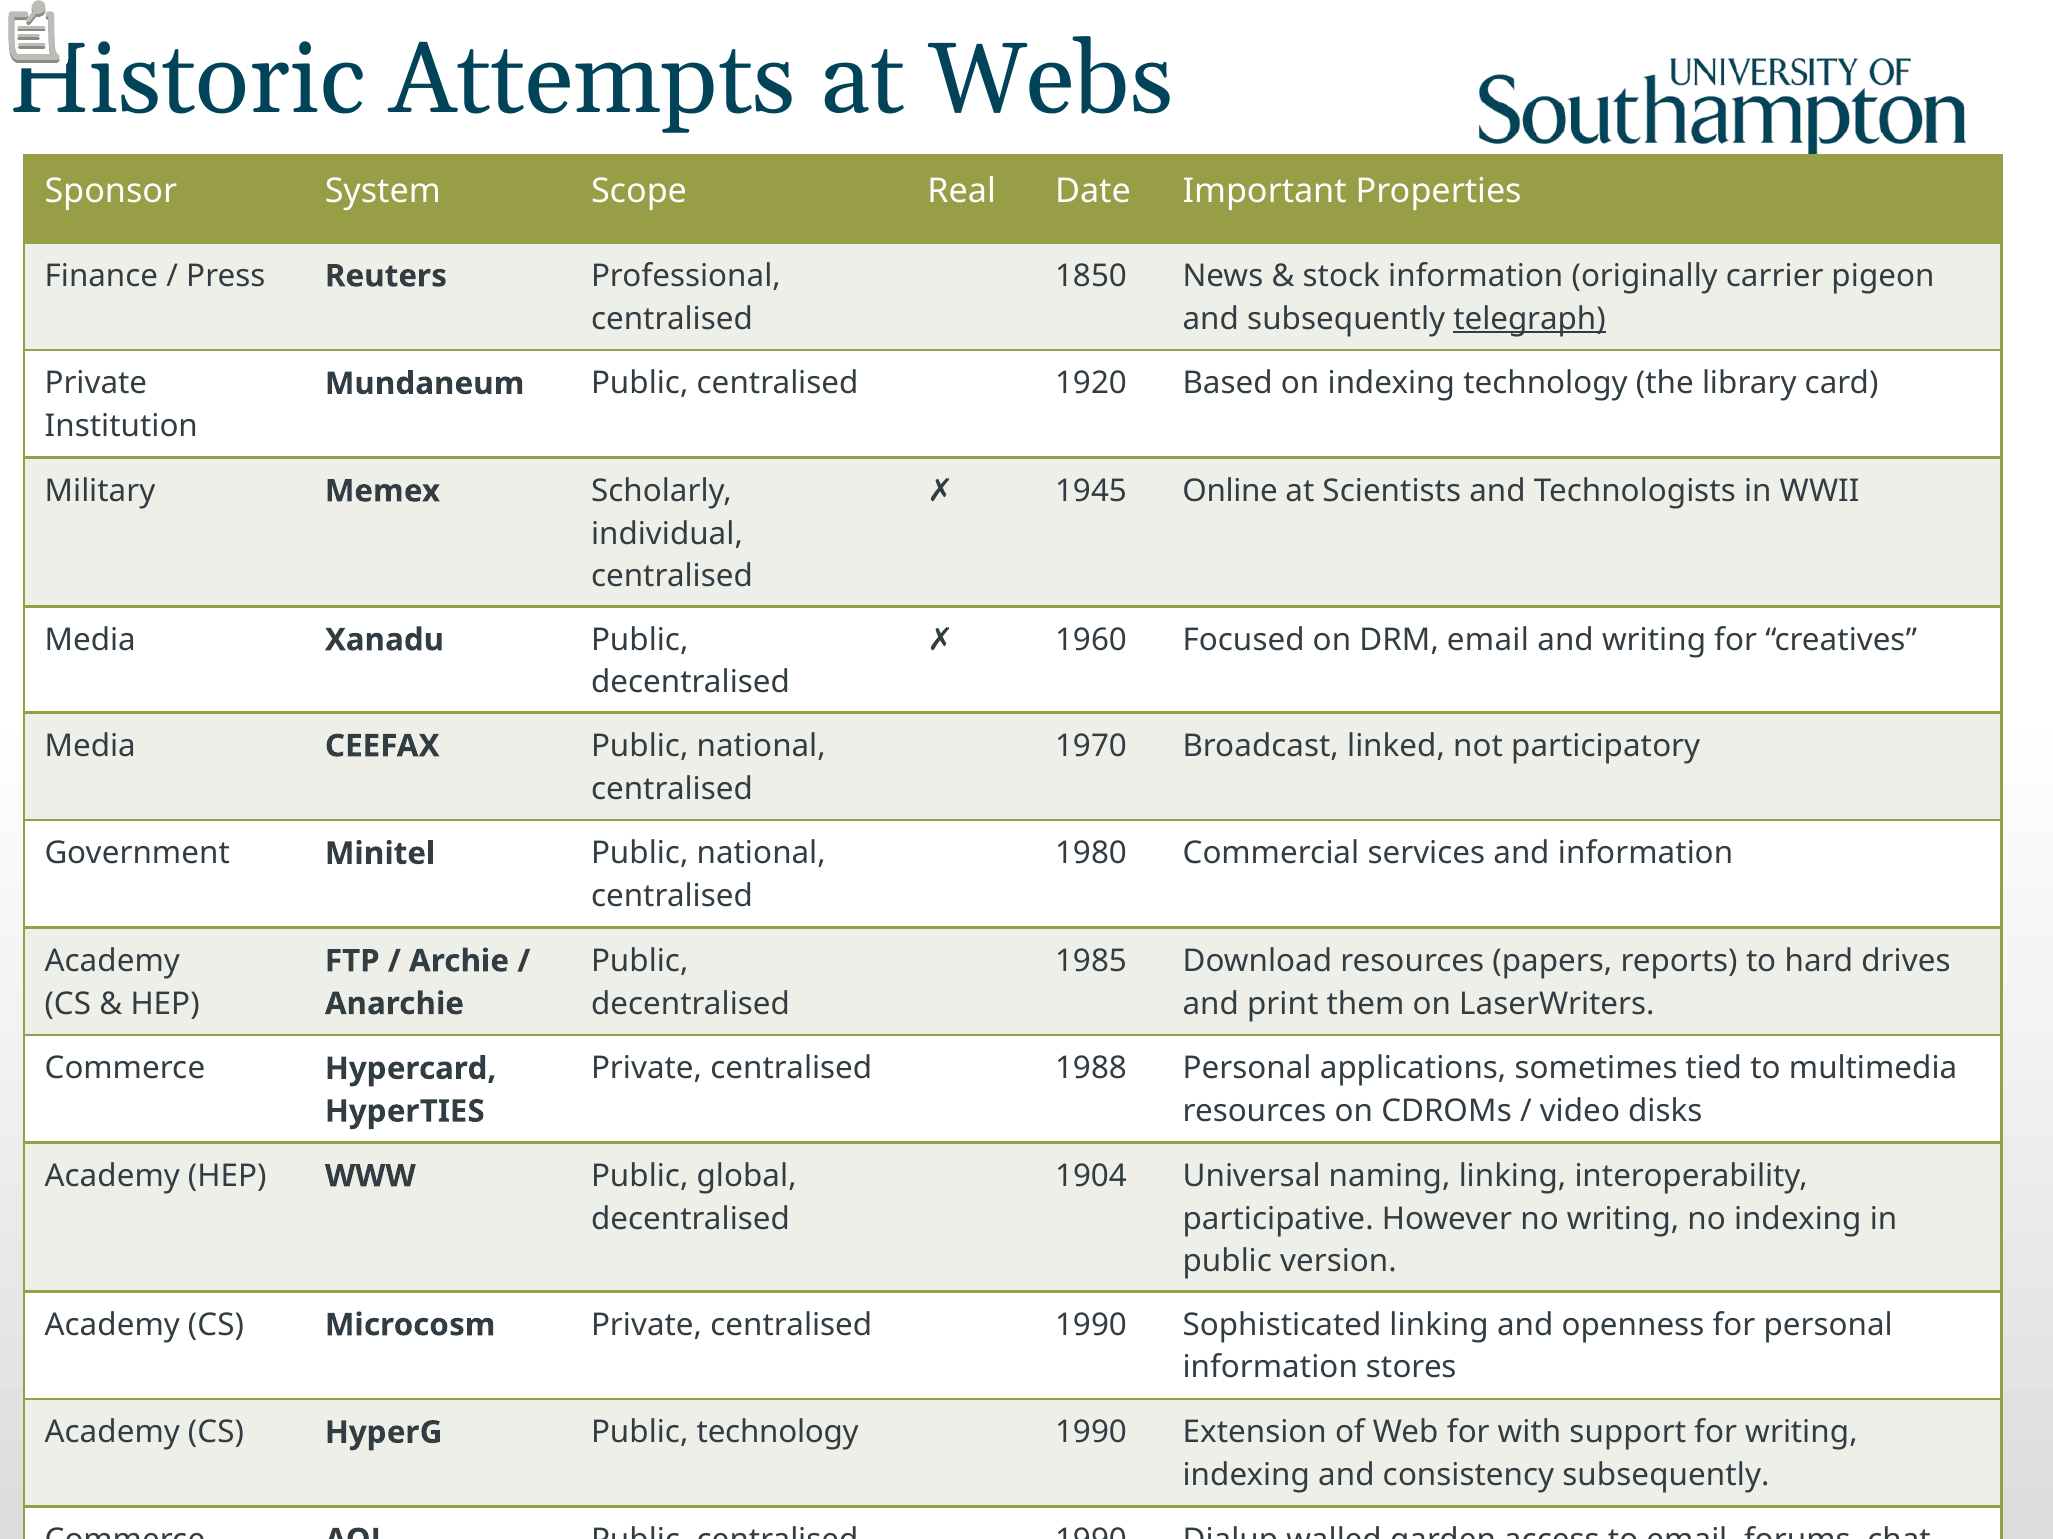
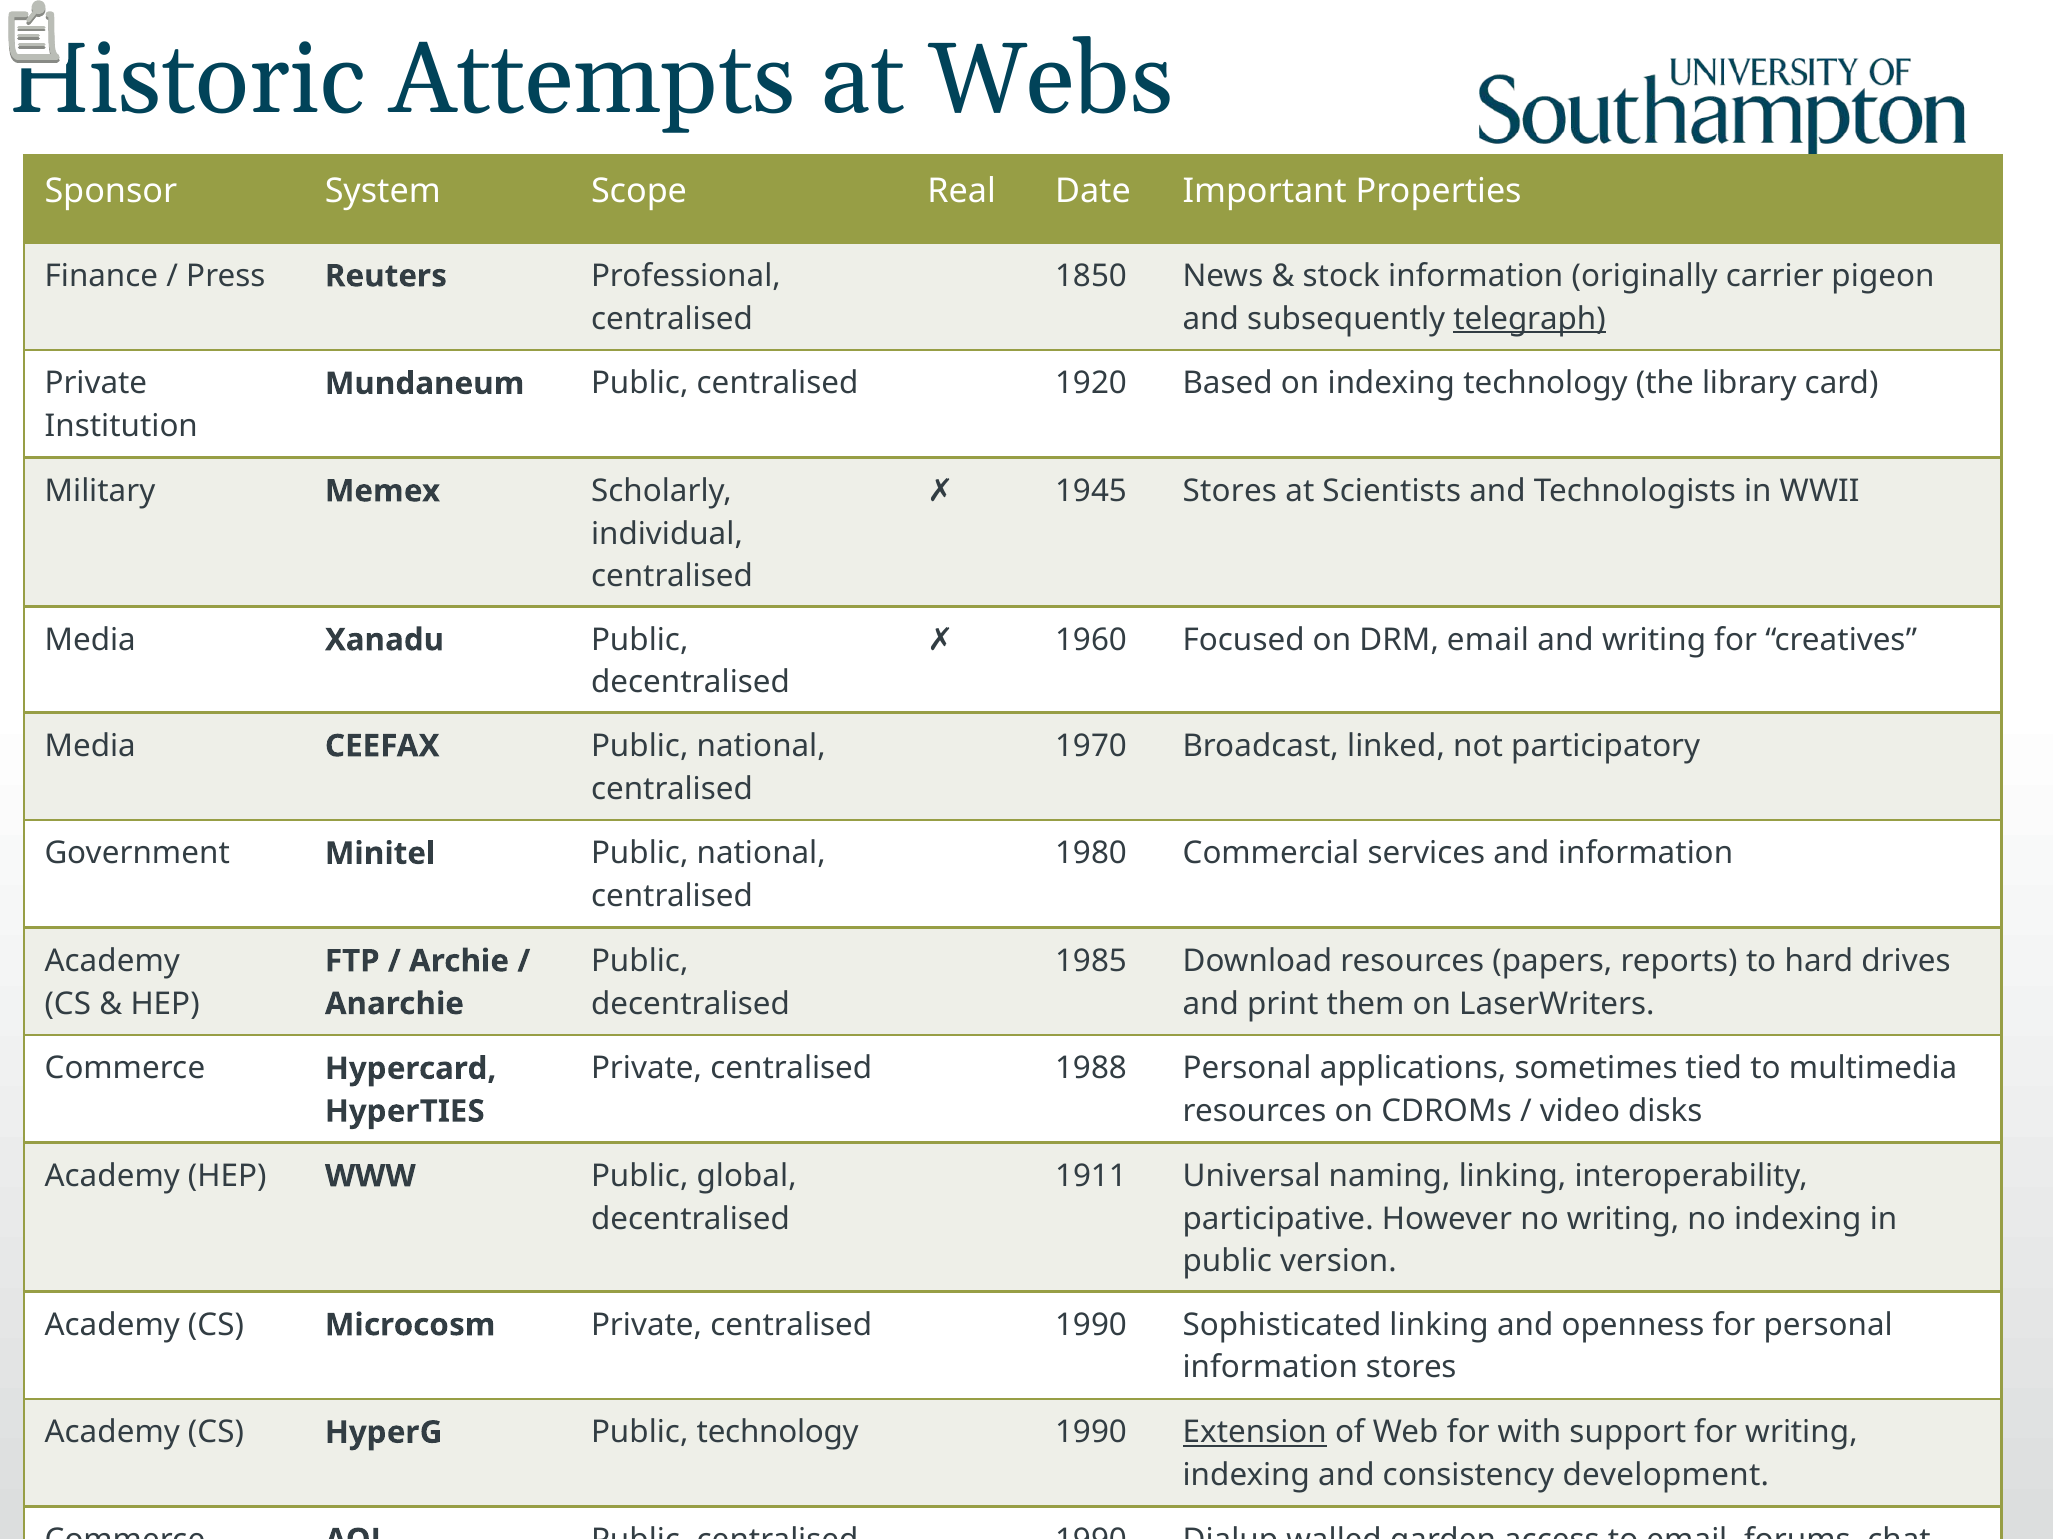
1945 Online: Online -> Stores (1230, 491)
1904: 1904 -> 1911 (1091, 1177)
Extension underline: none -> present (1255, 1433)
consistency subsequently: subsequently -> development (1666, 1476)
